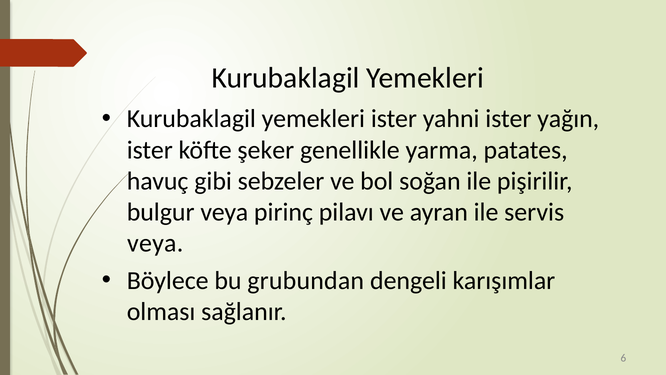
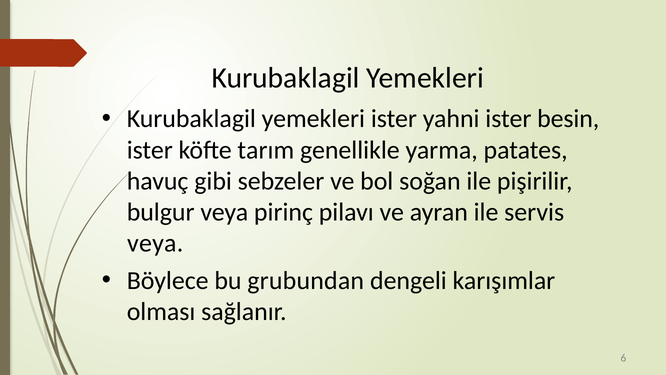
yağın: yağın -> besin (568, 119)
şeker: şeker -> tarım (266, 150)
